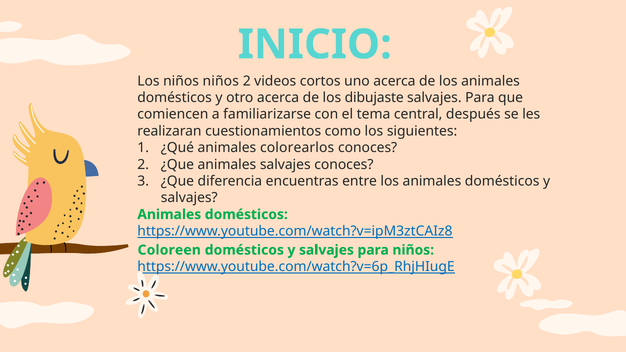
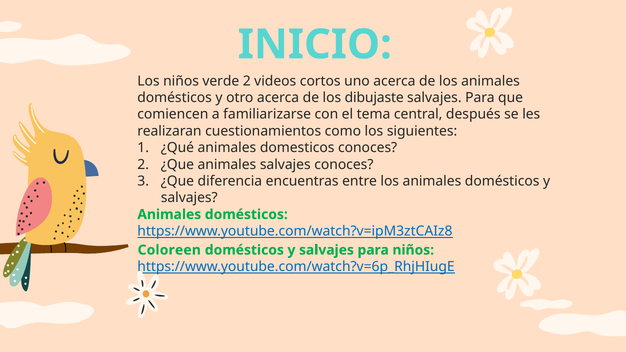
niños niños: niños -> verde (221, 81)
colorearlos: colorearlos -> domesticos (297, 148)
